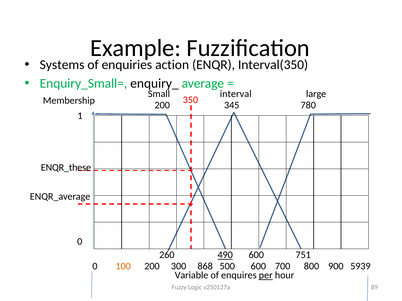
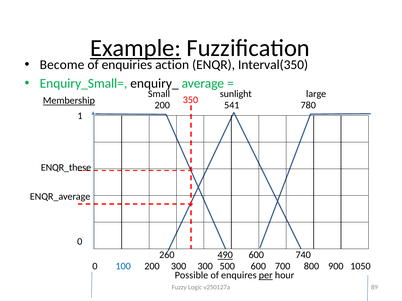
Example underline: none -> present (136, 48)
Systems: Systems -> Become (62, 65)
interval: interval -> sunlight (236, 94)
Membership underline: none -> present (69, 101)
345: 345 -> 541 (232, 105)
751: 751 -> 740 (303, 255)
100 colour: orange -> blue (123, 266)
300 868: 868 -> 300 (205, 266)
5939: 5939 -> 1050 (360, 266)
Variable: Variable -> Possible (192, 276)
